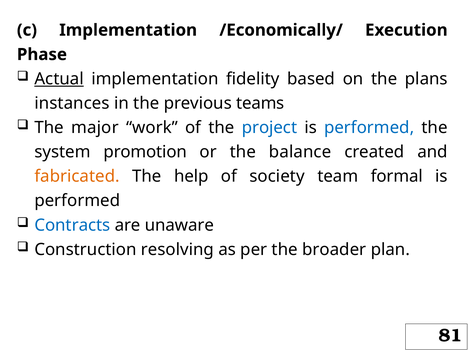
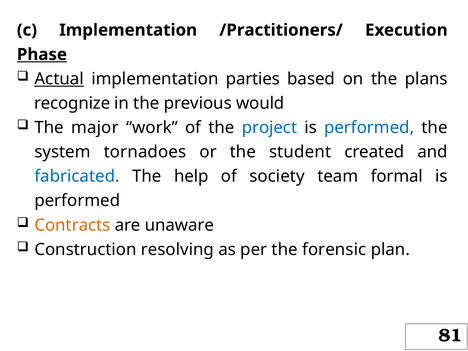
/Economically/: /Economically/ -> /Practitioners/ (281, 30)
Phase underline: none -> present (42, 54)
fidelity: fidelity -> parties (253, 79)
instances: instances -> recognize (72, 103)
teams: teams -> would (260, 103)
promotion: promotion -> tornadoes (145, 152)
balance: balance -> student (300, 152)
fabricated colour: orange -> blue (77, 176)
Contracts colour: blue -> orange (72, 225)
broader: broader -> forensic (334, 250)
